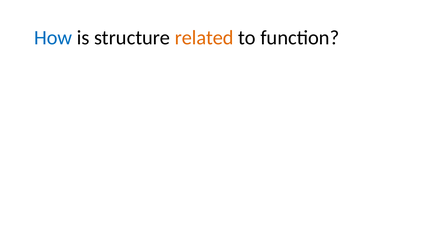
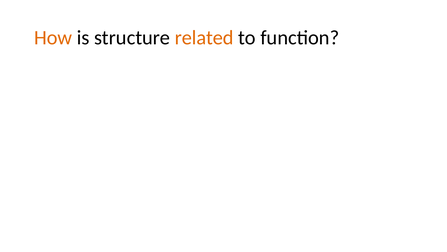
How colour: blue -> orange (53, 38)
